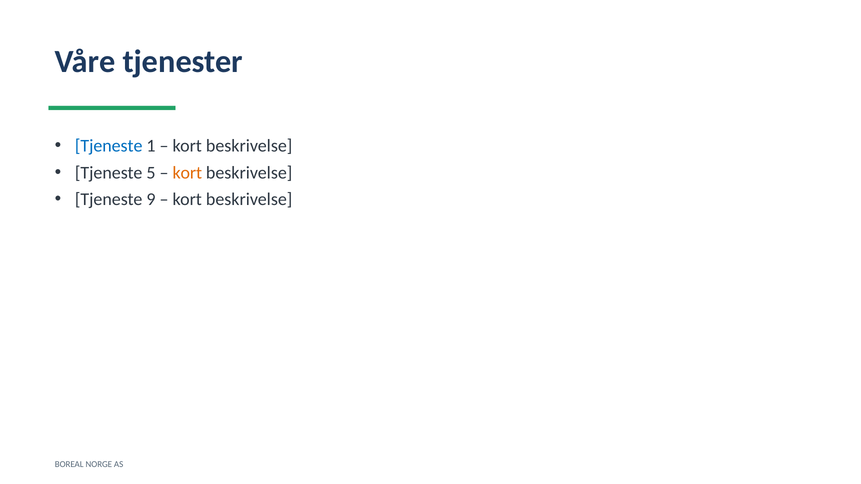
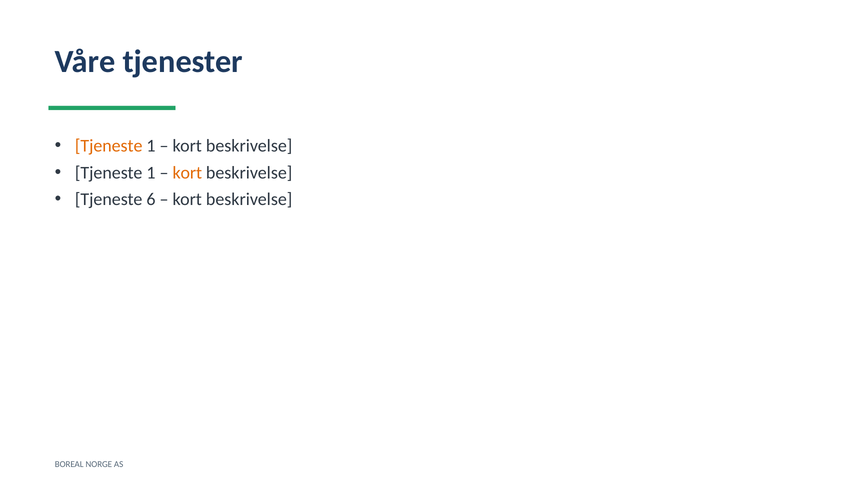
Tjeneste colour: blue -> orange (109, 146)
5: 5 -> 1 (151, 173)
9: 9 -> 6 (151, 200)
